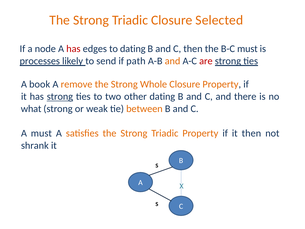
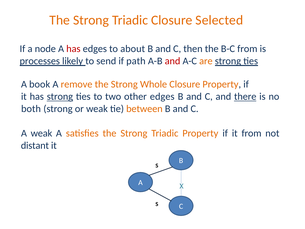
to dating: dating -> about (133, 49)
B-C must: must -> from (247, 49)
and colour: orange -> red (173, 61)
are colour: red -> orange (206, 61)
other dating: dating -> edges (162, 96)
there underline: none -> present (245, 96)
what: what -> both (31, 109)
A must: must -> weak (41, 133)
it then: then -> from (252, 133)
shrank: shrank -> distant (35, 145)
